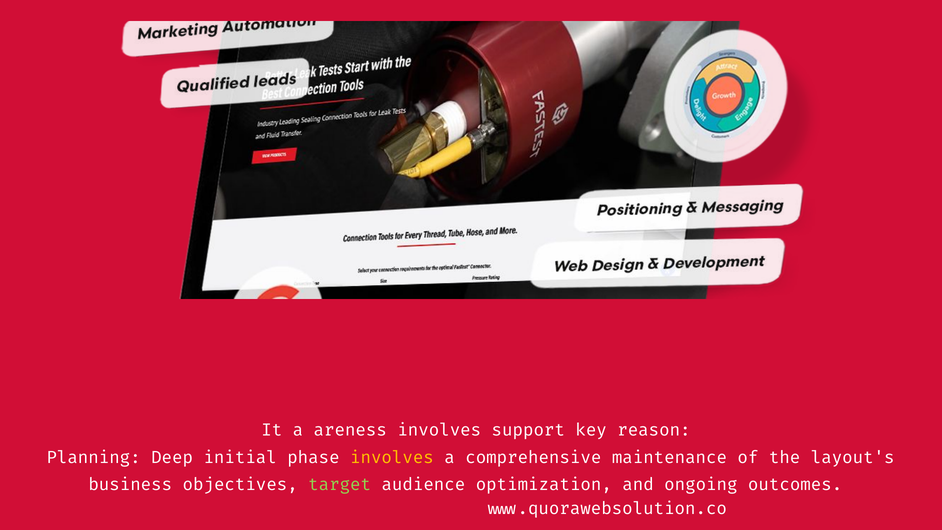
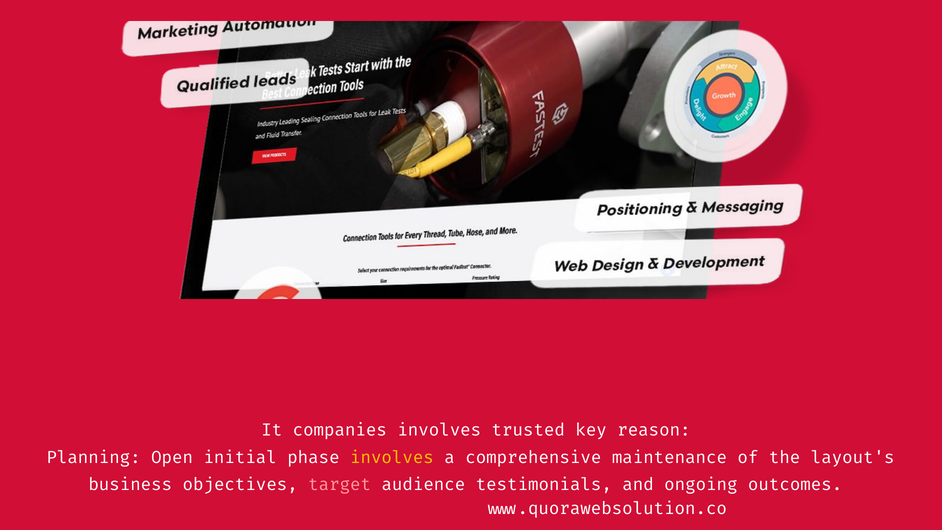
awareness: awareness -> companies (340, 430)
support: support -> trusted (528, 430)
Deep: Deep -> Open (172, 457)
target colour: light green -> pink (340, 485)
optimization: optimization -> testimonials (544, 485)
